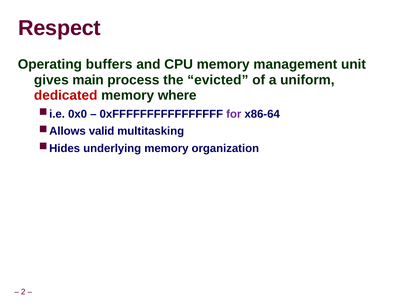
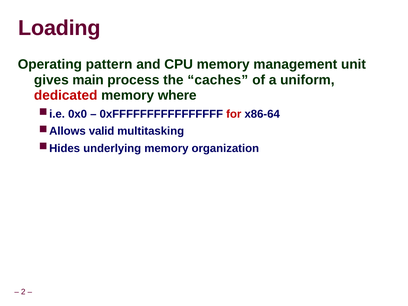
Respect: Respect -> Loading (59, 28)
buffers: buffers -> pattern (109, 64)
evicted: evicted -> caches (218, 80)
for colour: purple -> red (234, 114)
